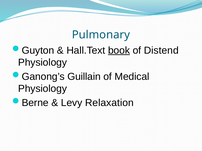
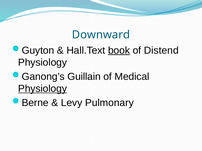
Pulmonary: Pulmonary -> Downward (101, 35)
Physiology underline: none -> present (43, 89)
Relaxation: Relaxation -> Pulmonary (109, 103)
